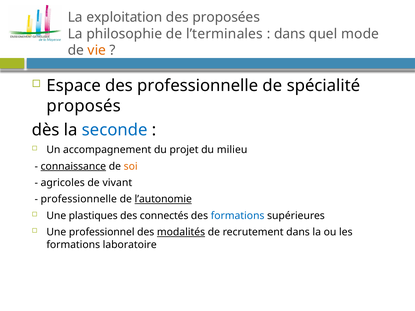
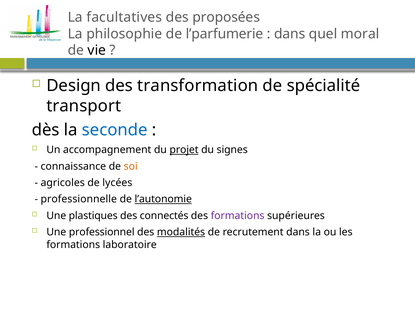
exploitation: exploitation -> facultatives (124, 17)
l’terminales: l’terminales -> l’parfumerie (225, 34)
mode: mode -> moral (360, 34)
vie colour: orange -> black (97, 50)
Espace: Espace -> Design (74, 86)
des professionnelle: professionnelle -> transformation (198, 86)
proposés: proposés -> transport (84, 106)
projet underline: none -> present (184, 150)
milieu: milieu -> signes (232, 150)
connaissance underline: present -> none (73, 166)
vivant: vivant -> lycées (117, 183)
formations colour: blue -> purple (238, 216)
